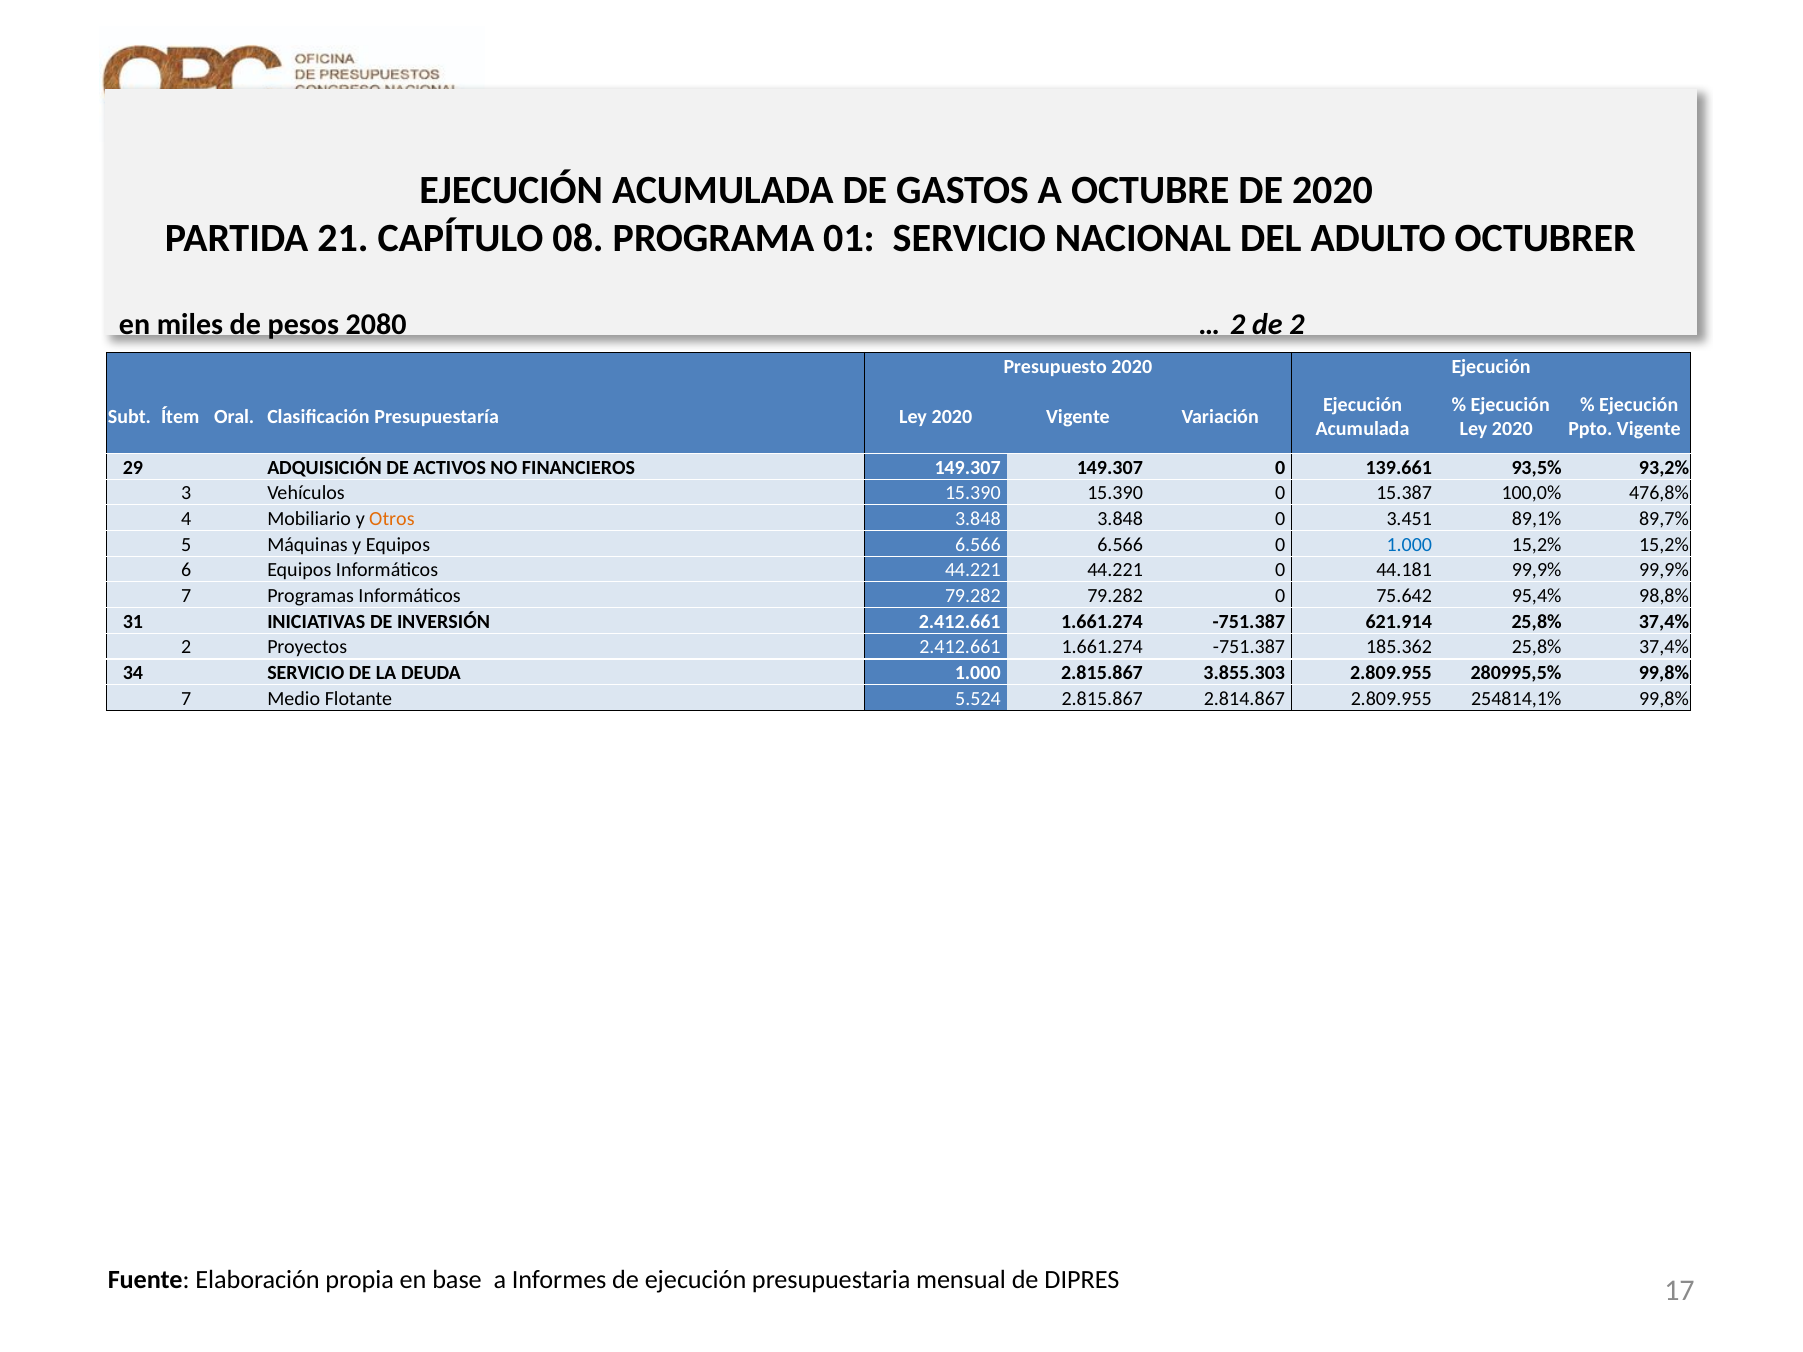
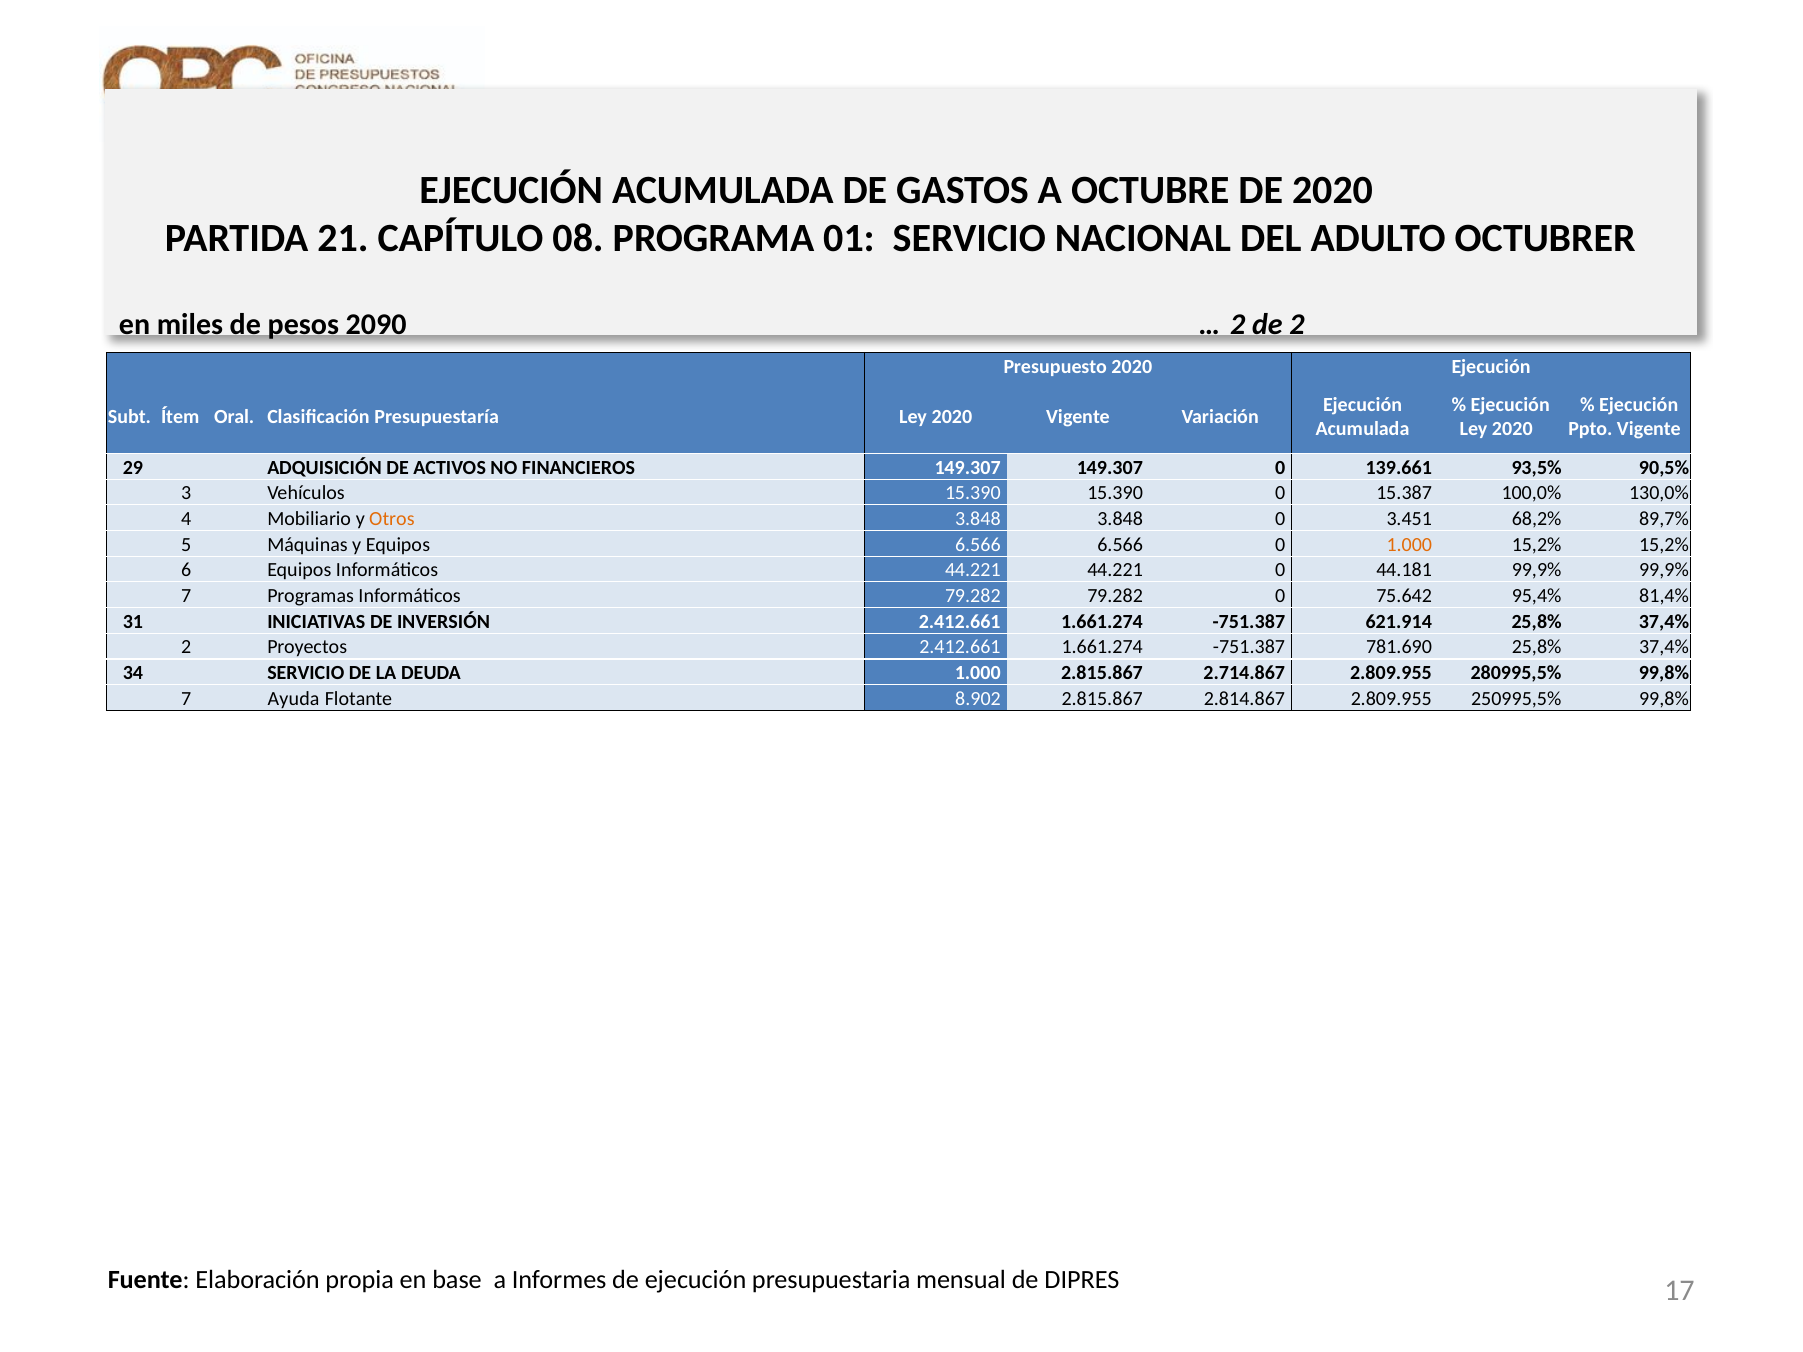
2080: 2080 -> 2090 (376, 325)
93,2%: 93,2% -> 90,5% (1664, 468)
476,8%: 476,8% -> 130,0% (1659, 493)
89,1%: 89,1% -> 68,2% (1537, 519)
1.000 colour: blue -> orange (1409, 545)
98,8%: 98,8% -> 81,4% (1664, 596)
185.362: 185.362 -> 781.690 (1399, 648)
3.855.303: 3.855.303 -> 2.714.867 (1244, 673)
Medio: Medio -> Ayuda (294, 699)
5.524: 5.524 -> 8.902 (978, 699)
254814,1%: 254814,1% -> 250995,5% (1516, 699)
